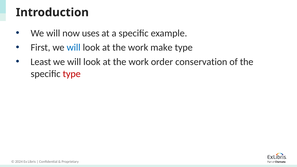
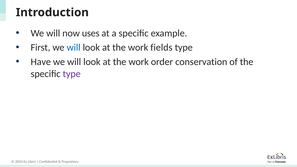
make: make -> fields (161, 48)
Least: Least -> Have (41, 62)
type colour: red -> purple (72, 74)
